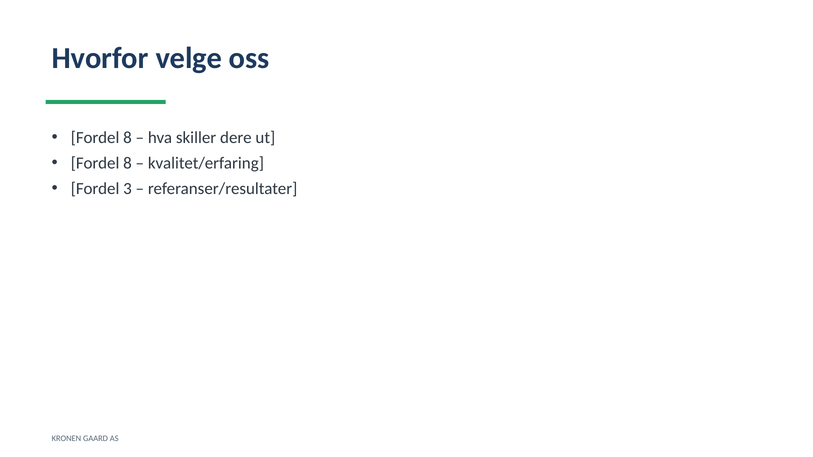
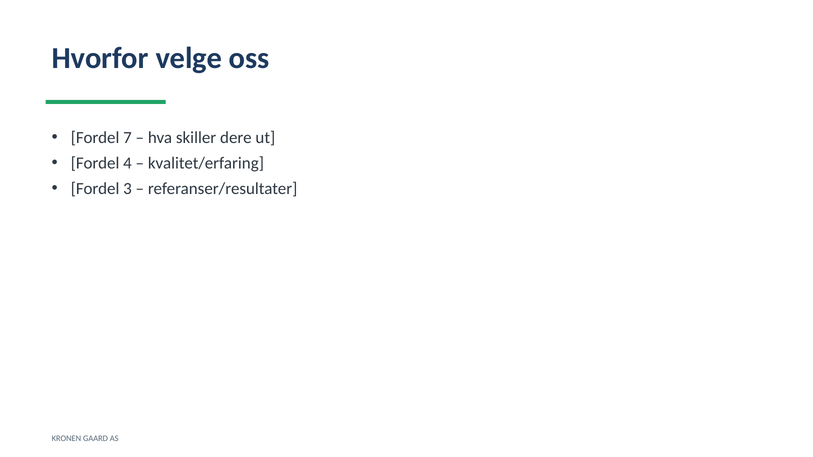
8: 8 -> 7 (127, 138)
8: 8 -> 4 (127, 163)
